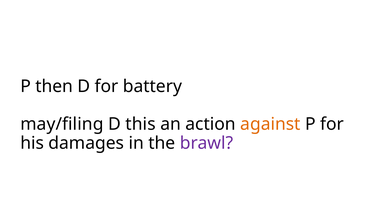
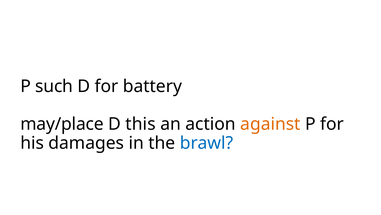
then: then -> such (54, 86)
may/filing: may/filing -> may/place (62, 124)
brawl colour: purple -> blue (206, 143)
